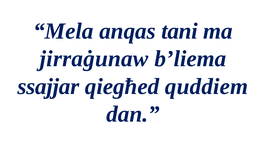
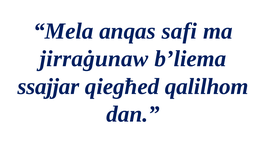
tani: tani -> safi (179, 31)
quddiem: quddiem -> qalilhom (207, 87)
